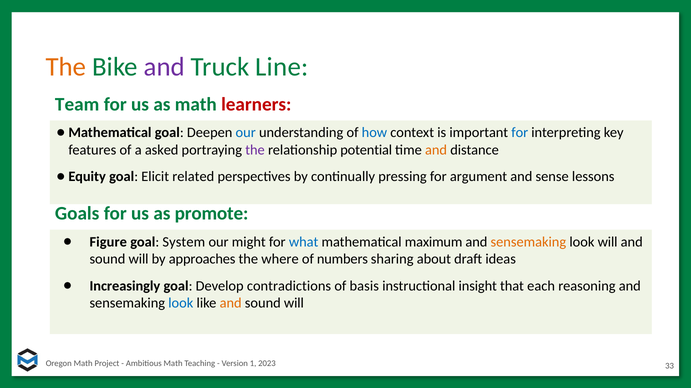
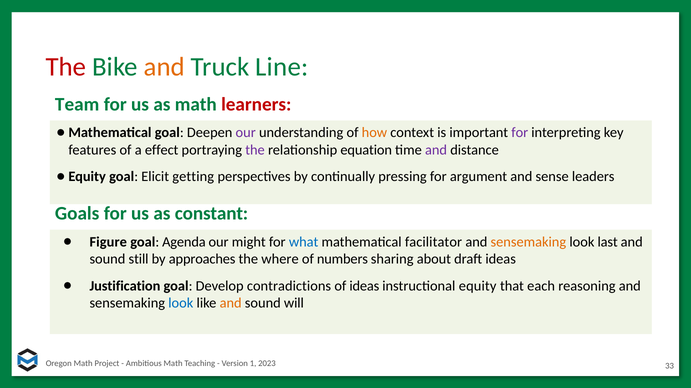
The colour: orange -> red (66, 67)
and colour: purple -> orange (164, 67)
our colour: blue -> purple (246, 133)
how colour: blue -> orange (374, 133)
for colour: blue -> purple (520, 133)
asked: asked -> effect (162, 150)
potential: potential -> equation (366, 150)
and colour: orange -> purple (436, 150)
related: related -> getting (193, 177)
lessons: lessons -> leaders (593, 177)
promote: promote -> constant (212, 214)
System: System -> Agenda (184, 242)
maximum: maximum -> facilitator (433, 242)
look will: will -> last (608, 242)
will: will -> still (139, 260)
Increasingly: Increasingly -> Justification (125, 286)
of basis: basis -> ideas (364, 286)
insight: insight -> equity (478, 286)
